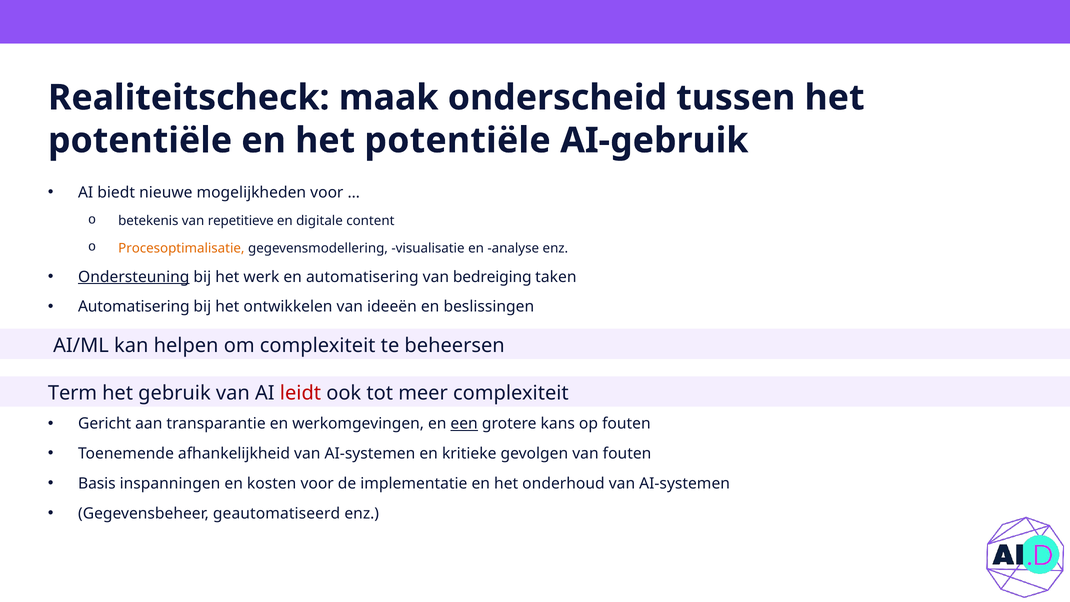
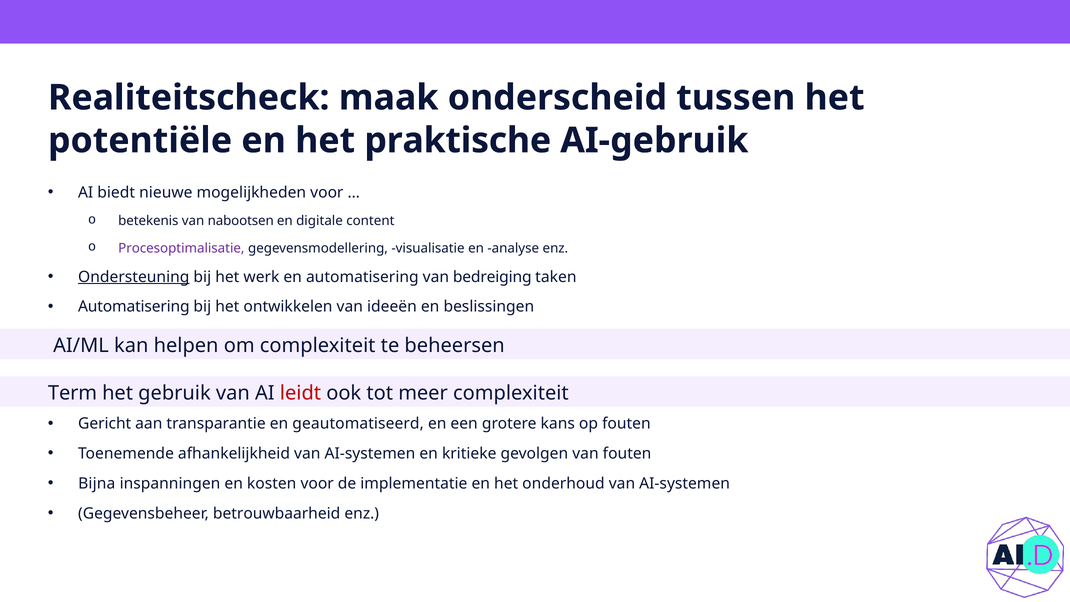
en het potentiële: potentiële -> praktische (458, 140)
repetitieve: repetitieve -> nabootsen (241, 221)
Procesoptimalisatie colour: orange -> purple (181, 248)
werkomgevingen: werkomgevingen -> geautomatiseerd (358, 424)
een underline: present -> none (464, 424)
Basis: Basis -> Bijna (97, 483)
geautomatiseerd: geautomatiseerd -> betrouwbaarheid (277, 513)
